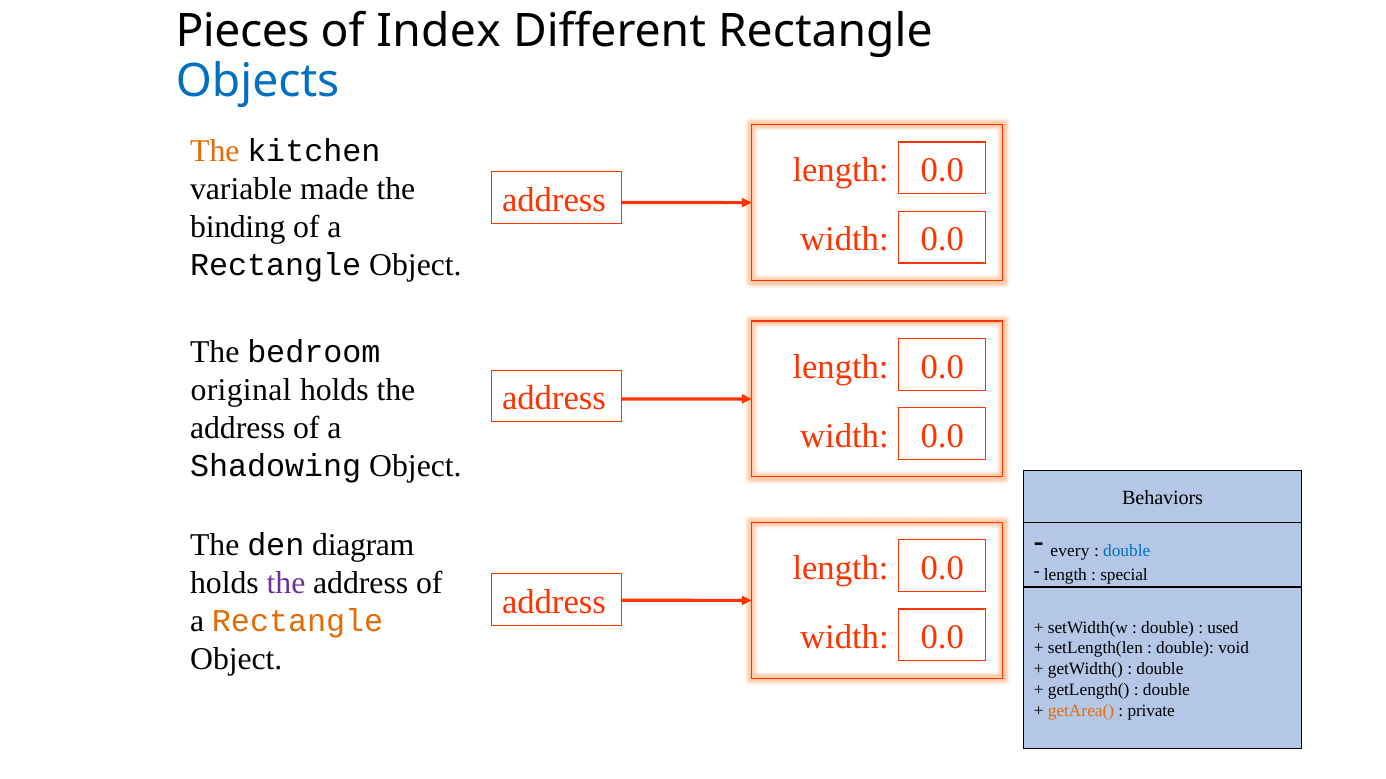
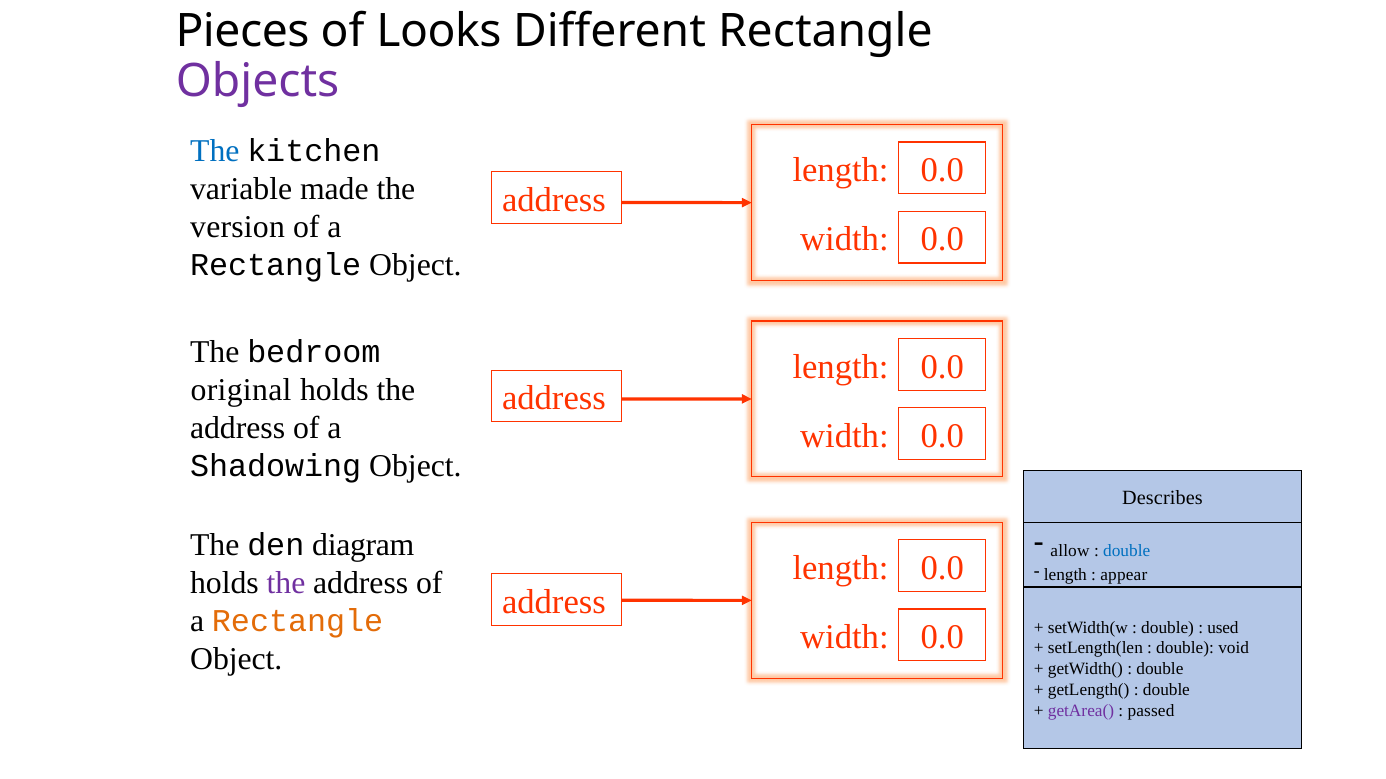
Index: Index -> Looks (439, 31)
Objects colour: blue -> purple (258, 81)
The colour: orange -> blue (215, 151)
binding: binding -> version (238, 227)
Behaviors: Behaviors -> Describes (1162, 499)
every: every -> allow (1070, 552)
special: special -> appear (1124, 575)
getArea( colour: orange -> purple (1081, 711)
private: private -> passed (1151, 711)
